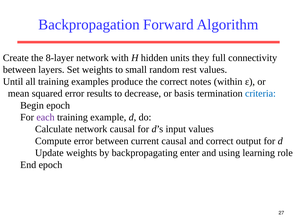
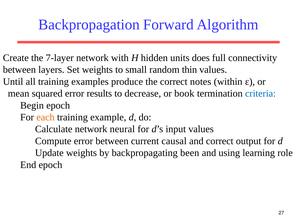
8-layer: 8-layer -> 7-layer (60, 58)
they: they -> does (201, 58)
rest: rest -> thin (189, 70)
basis: basis -> book (184, 93)
each colour: purple -> orange (46, 117)
network causal: causal -> neural (122, 129)
enter: enter -> been (190, 153)
